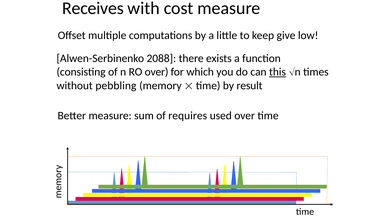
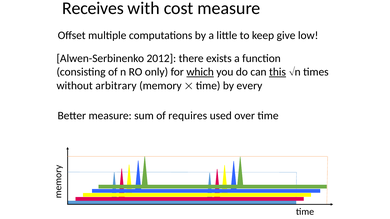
2088: 2088 -> 2012 (161, 58)
RO over: over -> only (156, 72)
which underline: none -> present (200, 72)
pebbling: pebbling -> arbitrary (116, 86)
result: result -> every (249, 86)
